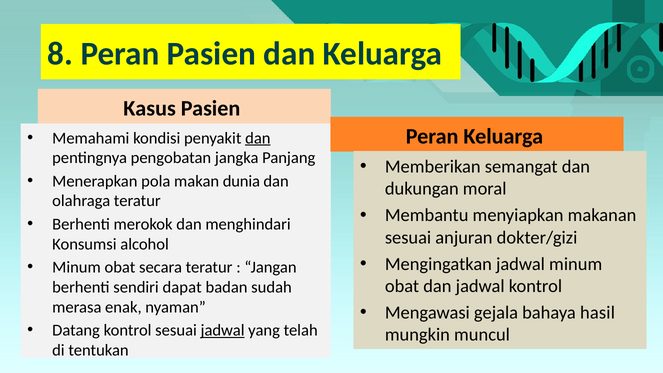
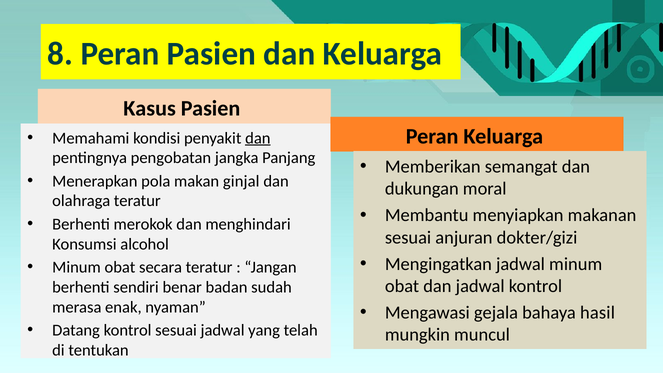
dunia: dunia -> ginjal (241, 181)
dapat: dapat -> benar (182, 287)
jadwal underline: present -> none (223, 330)
